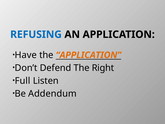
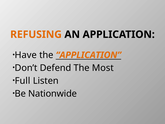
REFUSING colour: blue -> orange (36, 34)
Right: Right -> Most (103, 68)
Addendum: Addendum -> Nationwide (53, 93)
